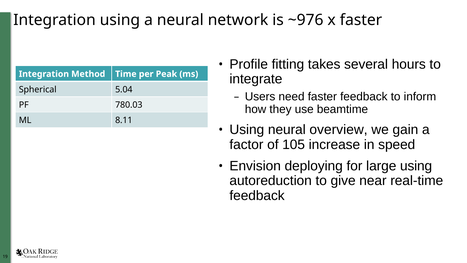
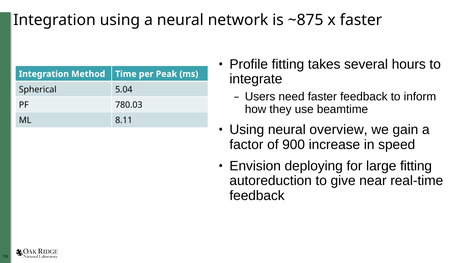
~976: ~976 -> ~875 (306, 20)
105: 105 -> 900 (294, 144)
large using: using -> fitting (416, 166)
